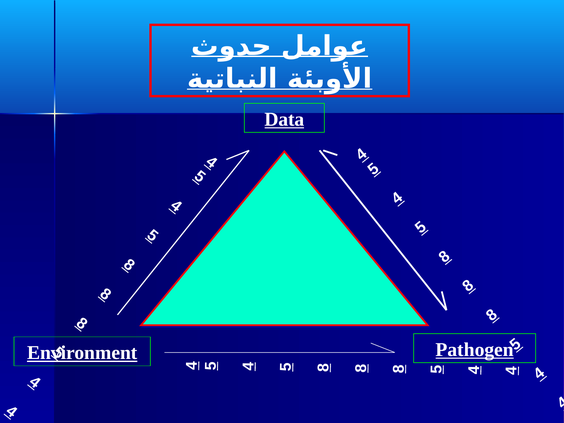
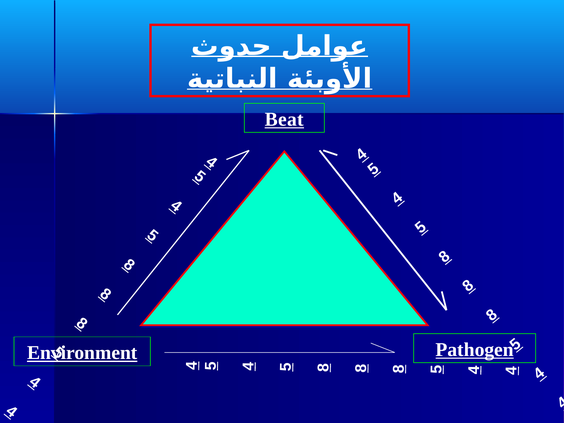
Data: Data -> Beat (284, 119)
